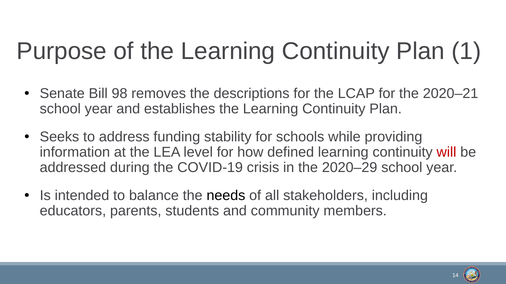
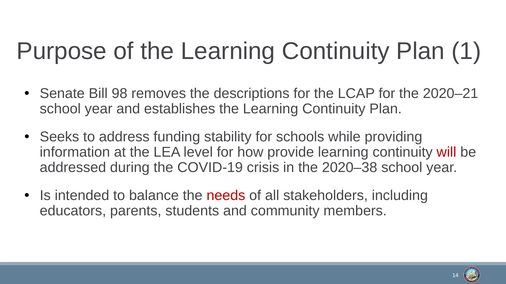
defined: defined -> provide (291, 153)
2020–29: 2020–29 -> 2020–38 (350, 168)
needs colour: black -> red (226, 196)
